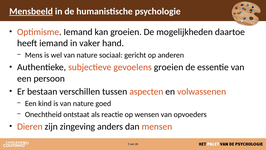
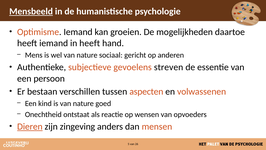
in vaker: vaker -> heeft (90, 43)
gevoelens groeien: groeien -> streven (169, 67)
Dieren underline: none -> present (30, 126)
